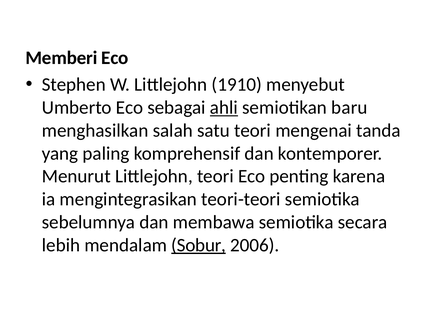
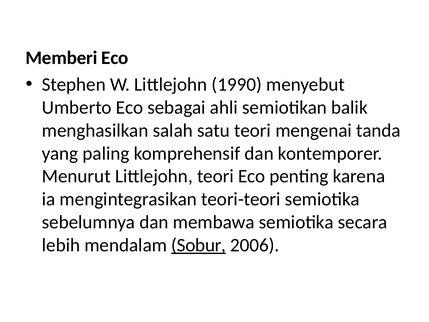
1910: 1910 -> 1990 (237, 85)
ahli underline: present -> none (224, 107)
baru: baru -> balik (349, 107)
